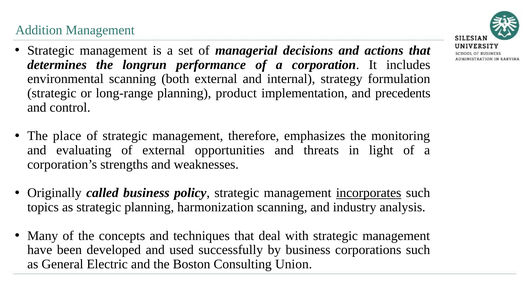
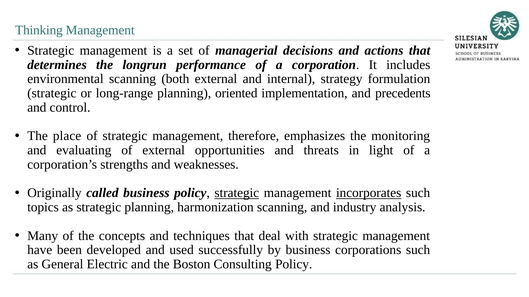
Addition: Addition -> Thinking (39, 30)
product: product -> oriented (236, 93)
strategic underline: none -> present (237, 193)
Consulting Union: Union -> Policy (294, 265)
